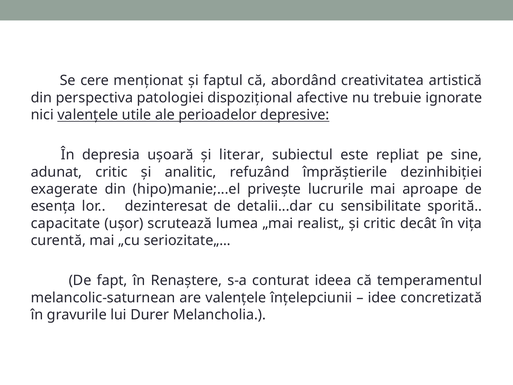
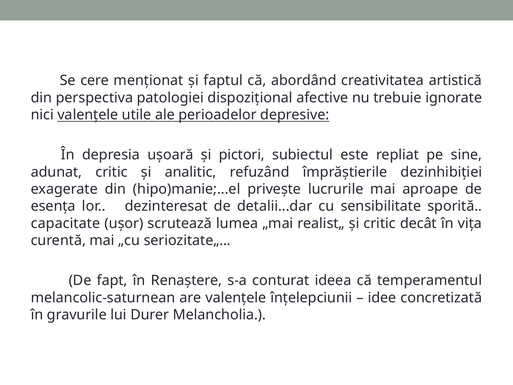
literar: literar -> pictori (242, 155)
